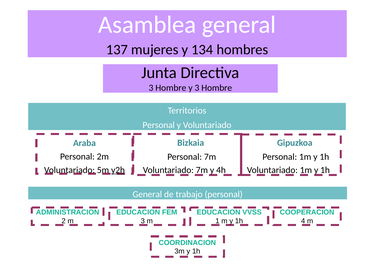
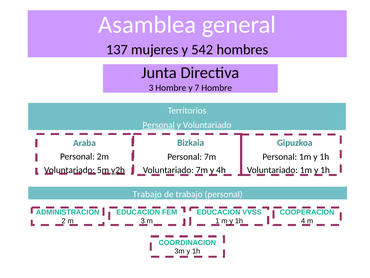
134: 134 -> 542 (202, 50)
y 3: 3 -> 7 (197, 88)
Personal underline: none -> present (159, 125)
General: General -> Trabajo (147, 194)
